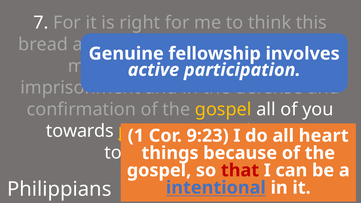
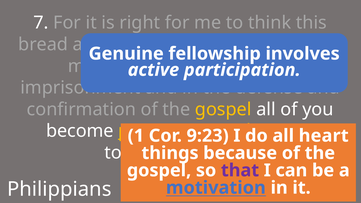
towards: towards -> become (80, 131)
that colour: red -> purple (240, 170)
intentional: intentional -> motivation (216, 188)
